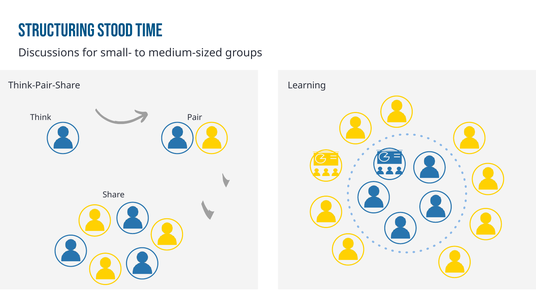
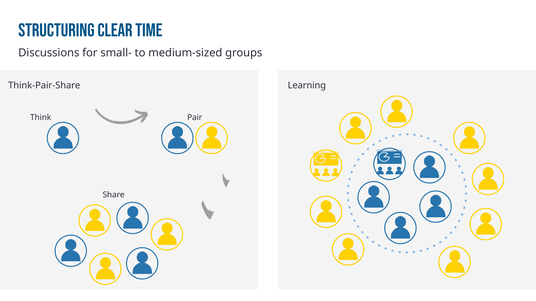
Stood: Stood -> Clear (115, 30)
